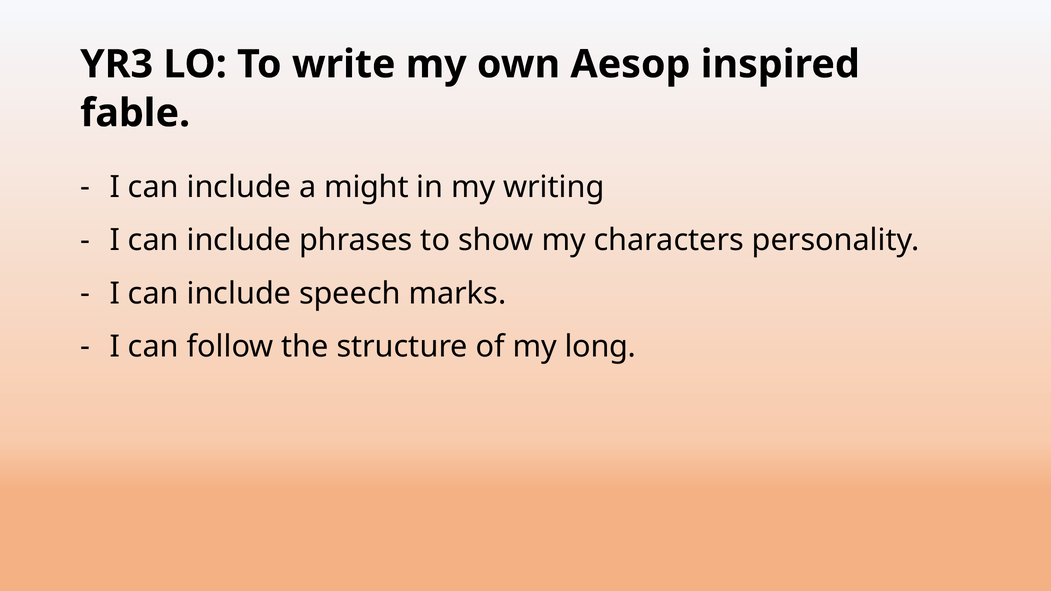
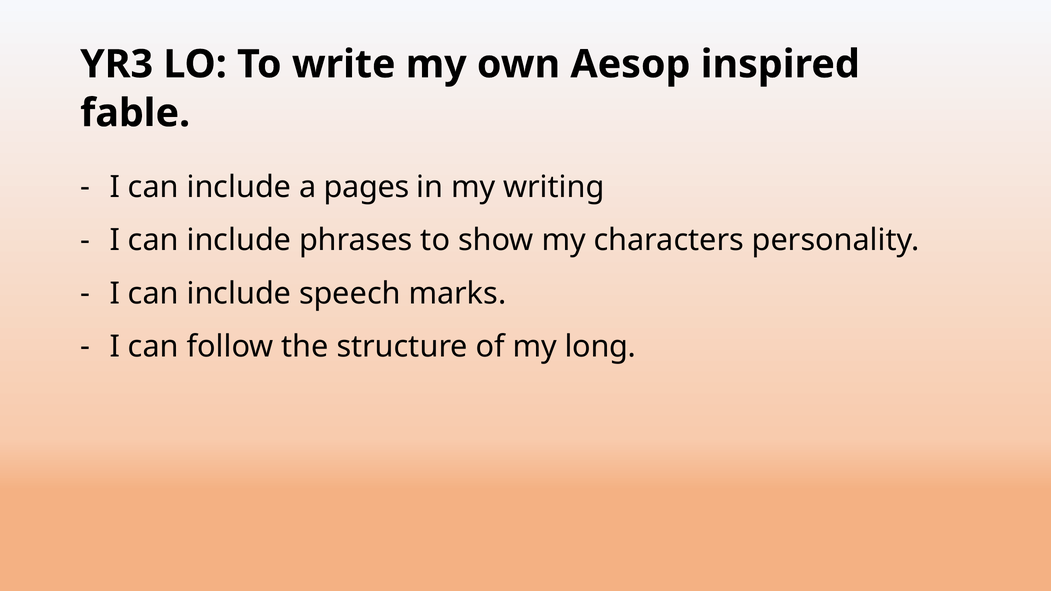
might: might -> pages (366, 187)
